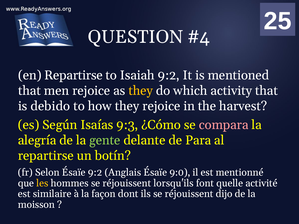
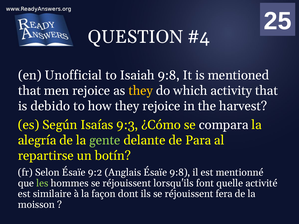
en Repartirse: Repartirse -> Unofficial (73, 75)
Isaiah 9:2: 9:2 -> 9:8 (169, 75)
compara colour: pink -> white (224, 125)
Ésaïe 9:0: 9:0 -> 9:8 (180, 173)
les colour: yellow -> light green (42, 183)
dijo: dijo -> fera (224, 194)
